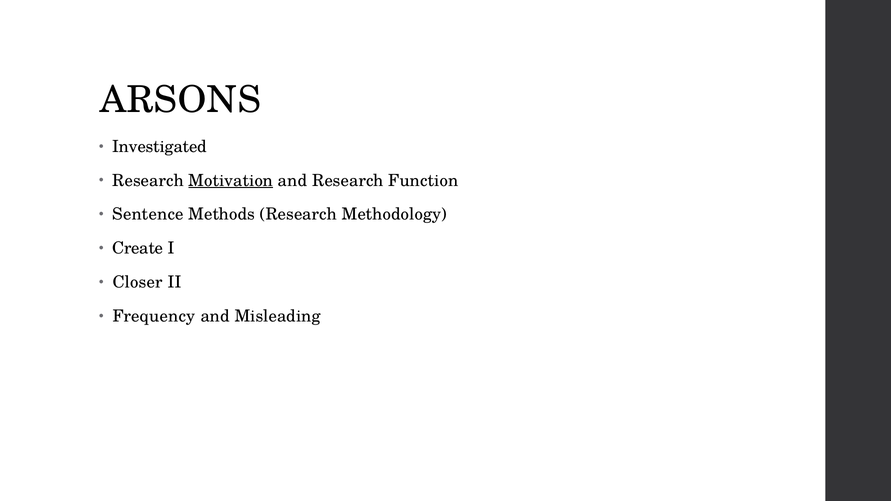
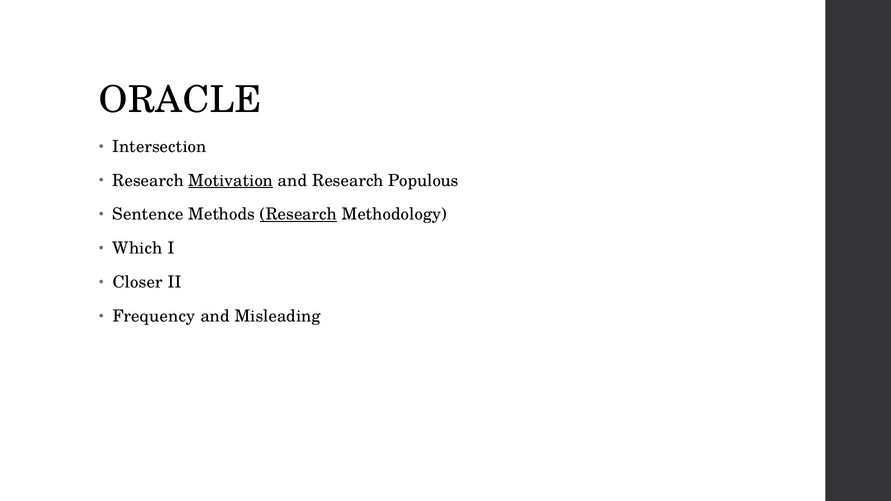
ARSONS: ARSONS -> ORACLE (180, 100)
Investigated: Investigated -> Intersection (159, 147)
Function: Function -> Populous (424, 181)
Research underline: none -> present (299, 215)
Create: Create -> Which (138, 248)
